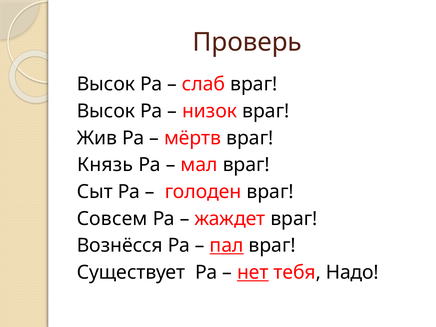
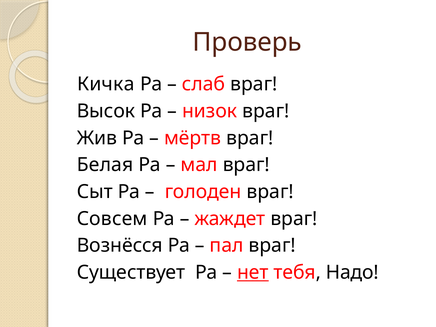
Высок: Высок -> Кичка (106, 84)
Князь: Князь -> Белая (105, 165)
пал underline: present -> none (227, 246)
